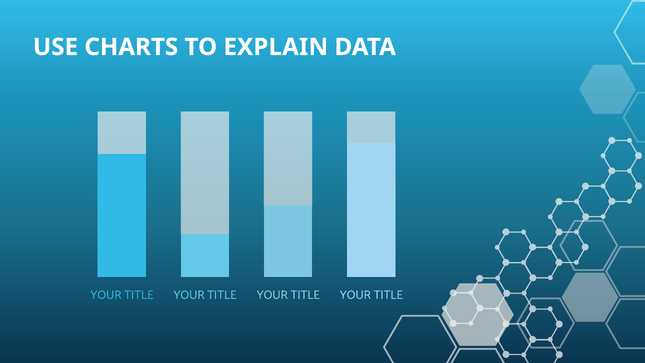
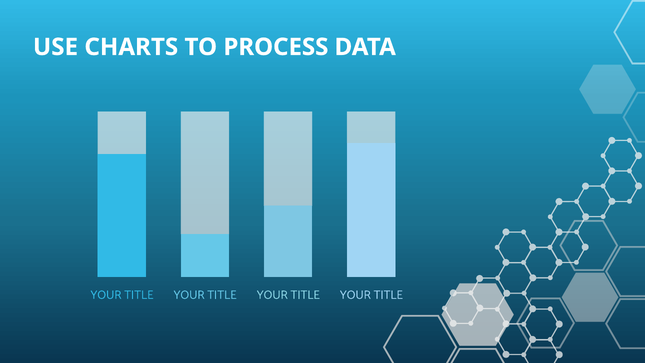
EXPLAIN: EXPLAIN -> PROCESS (276, 47)
